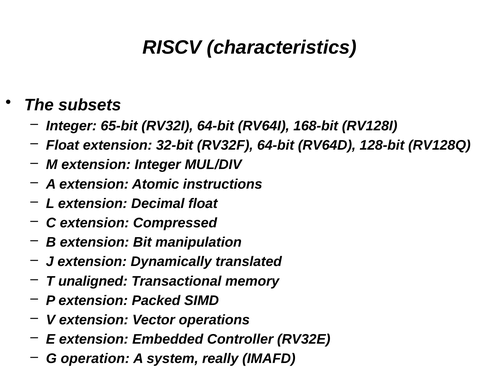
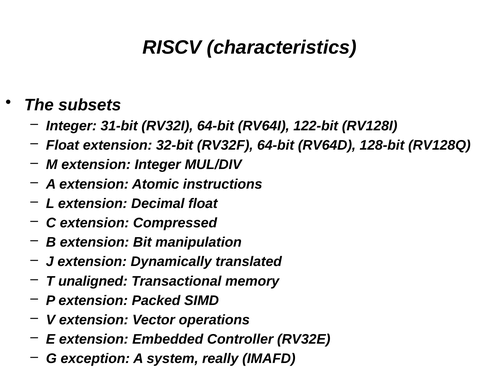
65-bit: 65-bit -> 31-bit (119, 126)
168-bit: 168-bit -> 122-bit (316, 126)
operation: operation -> exception (95, 359)
